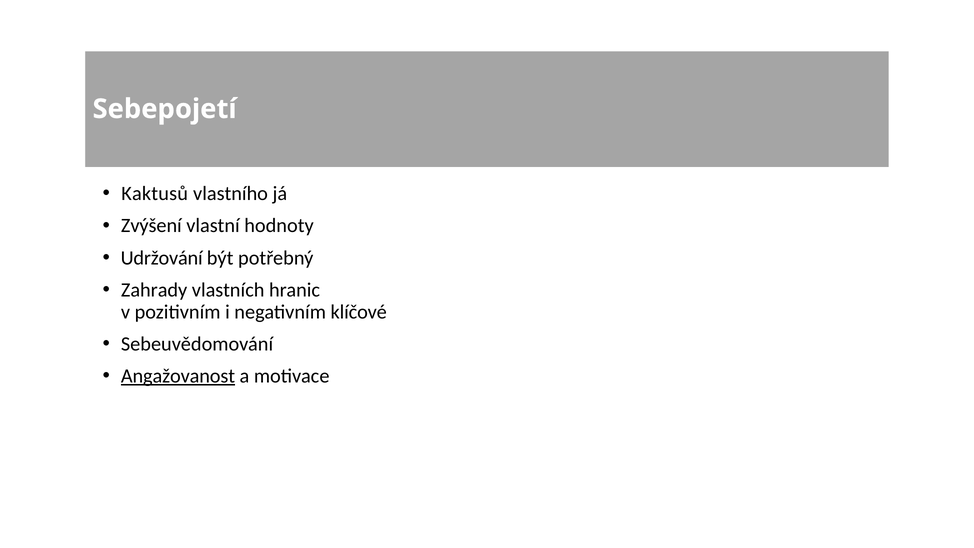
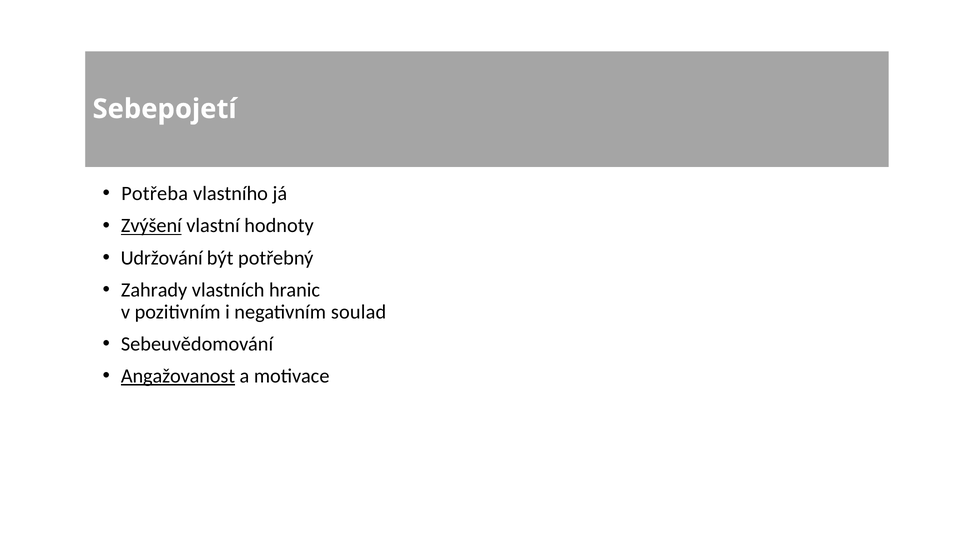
Kaktusů: Kaktusů -> Potřeba (155, 194)
Zvýšení underline: none -> present (151, 226)
klíčové: klíčové -> soulad (359, 312)
